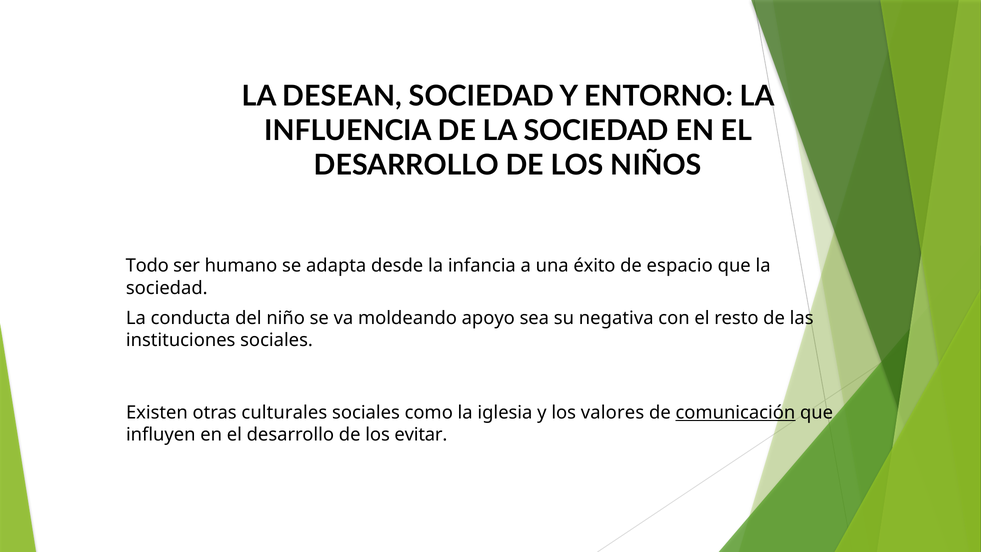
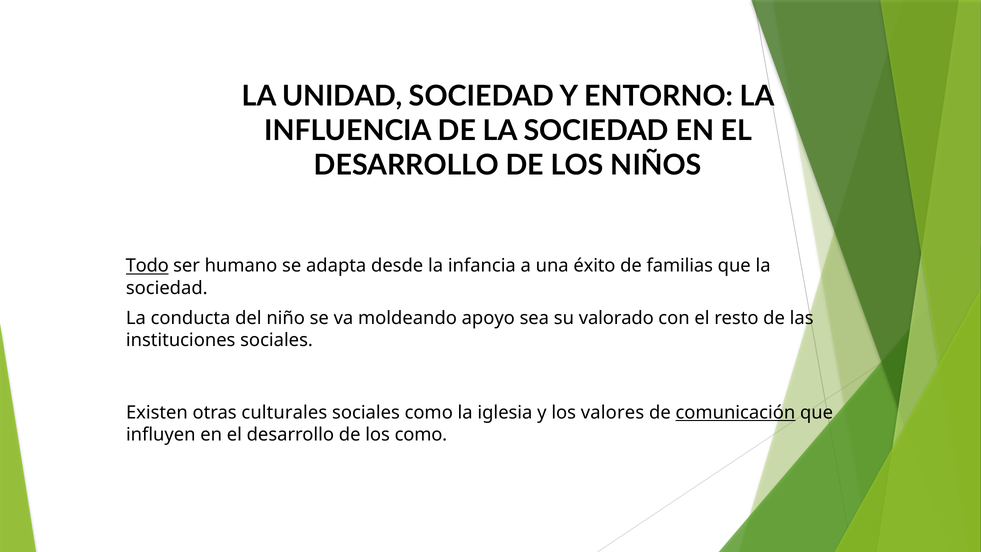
DESEAN: DESEAN -> UNIDAD (342, 97)
Todo underline: none -> present (147, 266)
espacio: espacio -> familias (680, 266)
negativa: negativa -> valorado (616, 318)
los evitar: evitar -> como (421, 434)
